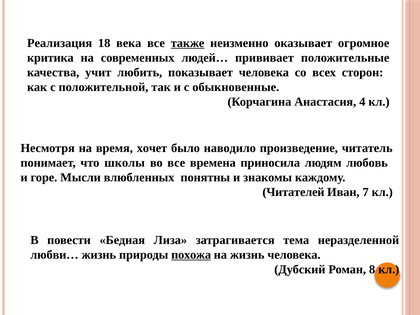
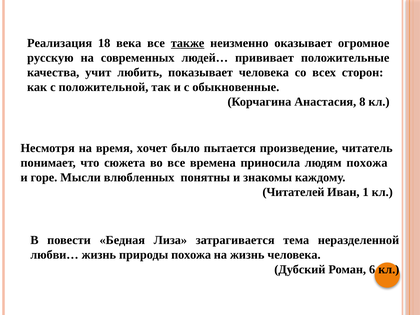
критика: критика -> русскую (50, 58)
4: 4 -> 8 (362, 102)
наводило: наводило -> пытается (230, 148)
школы: школы -> сюжета (125, 163)
людям любовь: любовь -> похожа (367, 163)
7: 7 -> 1 (366, 192)
похожа underline: present -> none (191, 255)
8: 8 -> 6 (372, 269)
